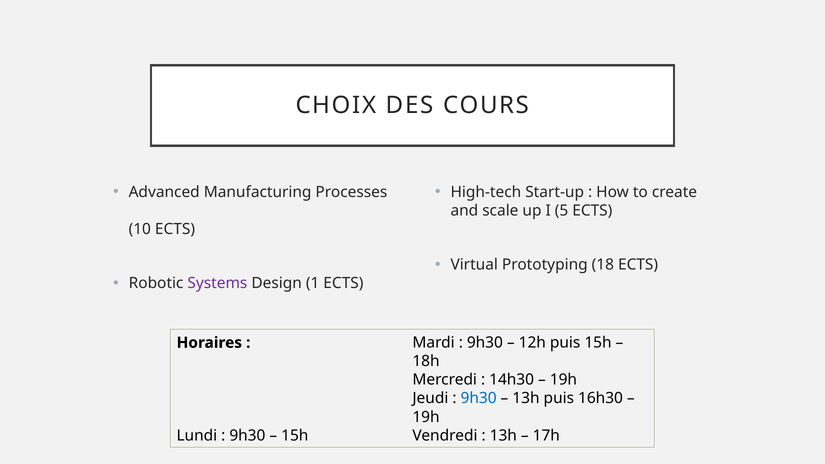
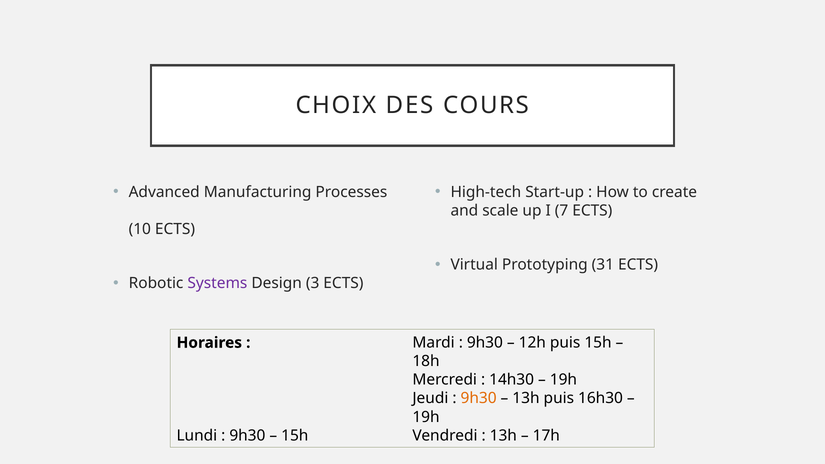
5: 5 -> 7 (562, 211)
18: 18 -> 31 (603, 265)
1: 1 -> 3 (313, 283)
9h30 colour: blue -> orange (479, 398)
